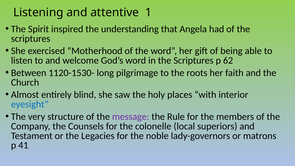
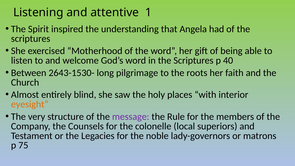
62: 62 -> 40 (228, 60)
1120-1530-: 1120-1530- -> 2643-1530- (72, 73)
eyesight colour: blue -> orange (30, 104)
41: 41 -> 75 (23, 145)
